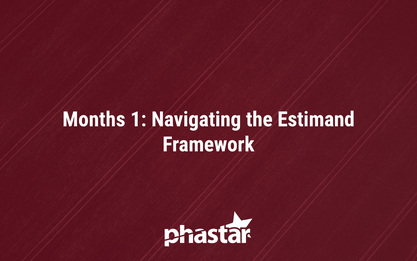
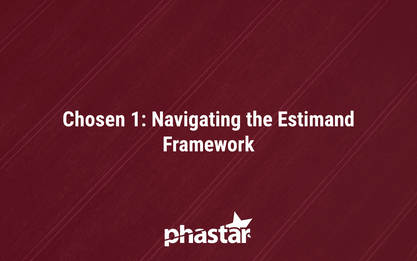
Months: Months -> Chosen (94, 119)
